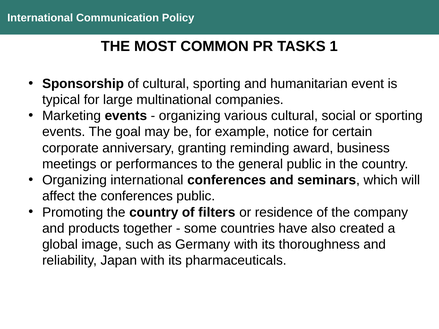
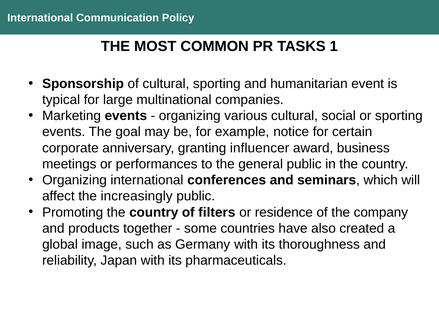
reminding: reminding -> influencer (260, 148)
the conferences: conferences -> increasingly (137, 196)
